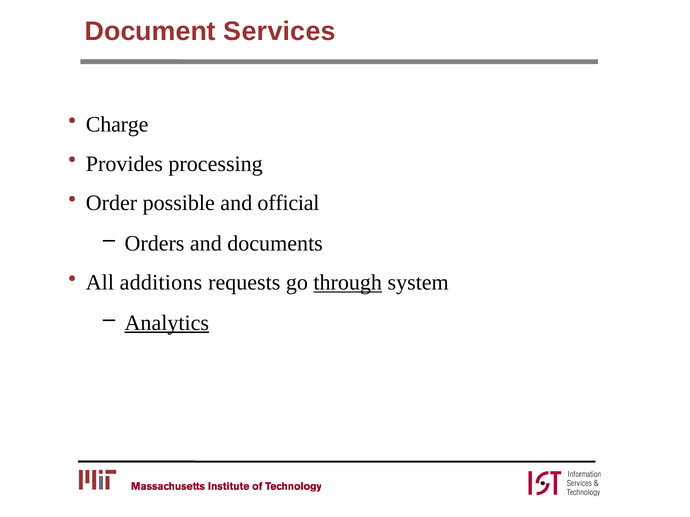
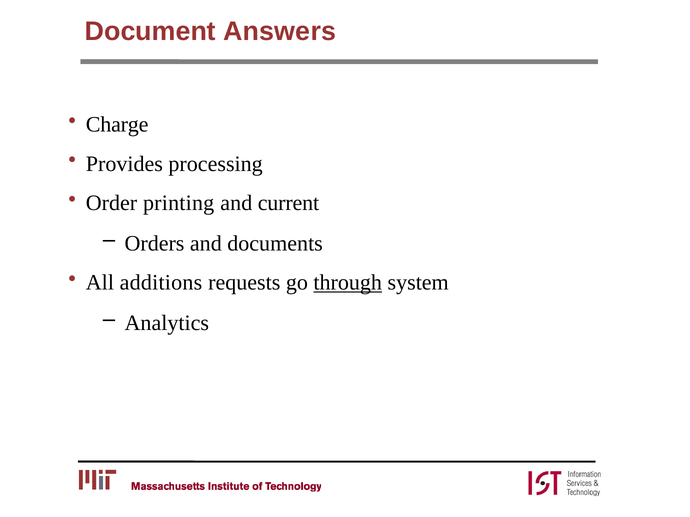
Services: Services -> Answers (280, 32)
possible: possible -> printing (179, 203)
official: official -> current (288, 203)
Analytics underline: present -> none (167, 323)
